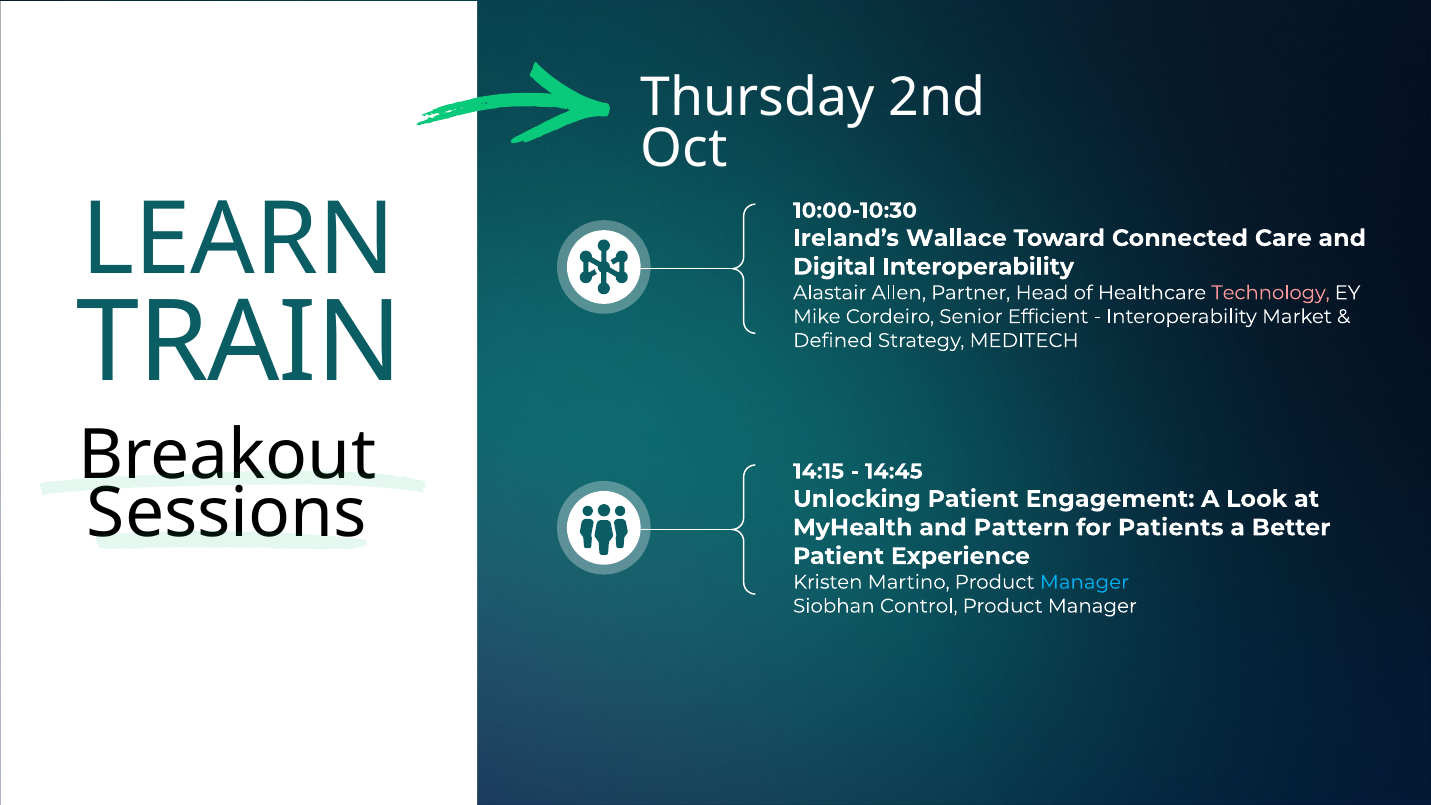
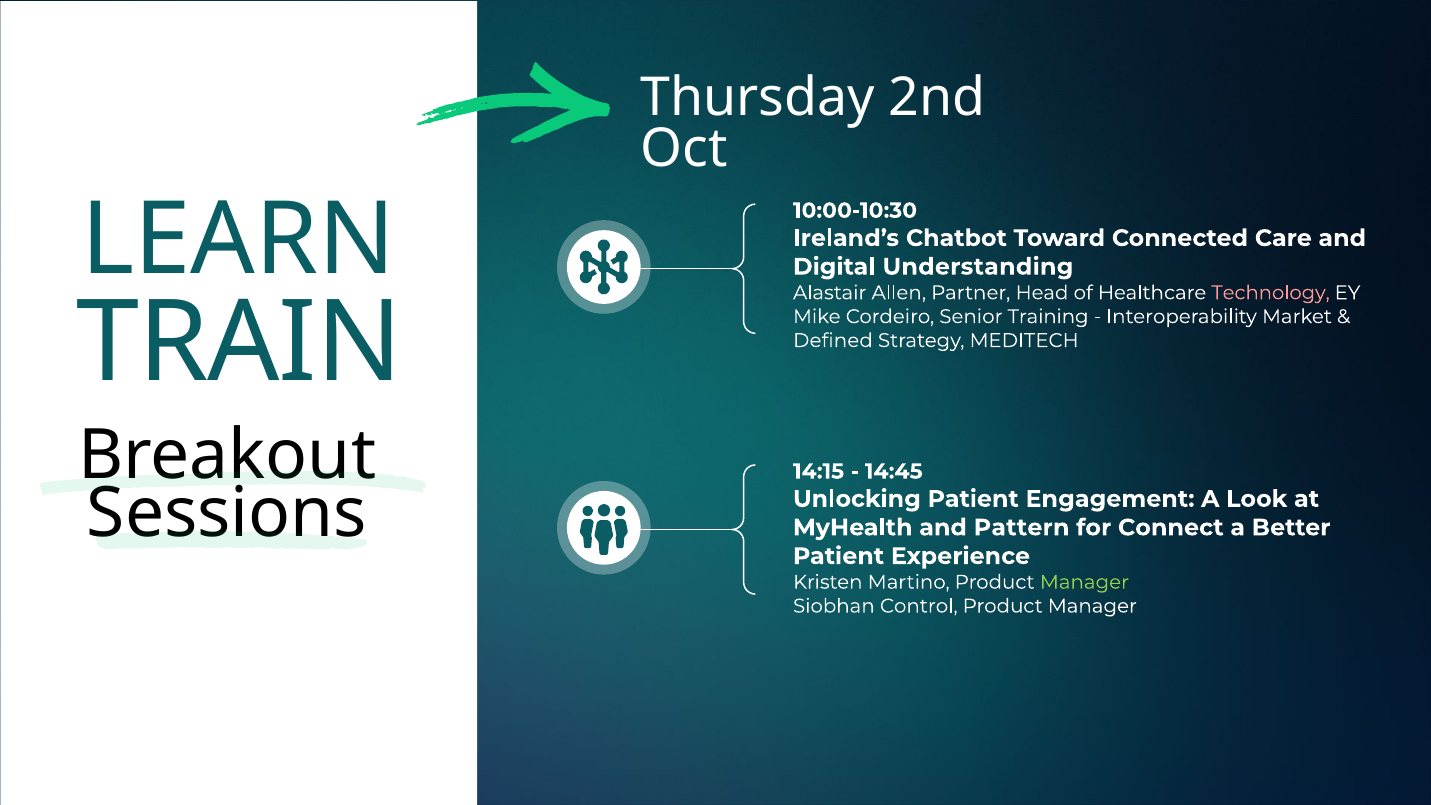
Wallace: Wallace -> Chatbot (956, 238)
Digital Interoperability: Interoperability -> Understanding (978, 267)
Efficient: Efficient -> Training (1048, 317)
Patients: Patients -> Connect (1171, 528)
Manager colour: light blue -> light green (1084, 582)
